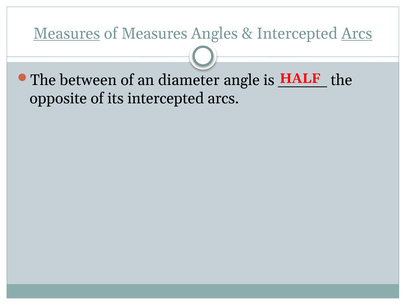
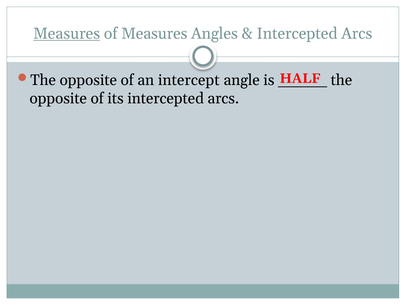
Arcs underline: present -> none (357, 33)
between: between -> opposite (88, 80)
diameter: diameter -> intercept (189, 80)
